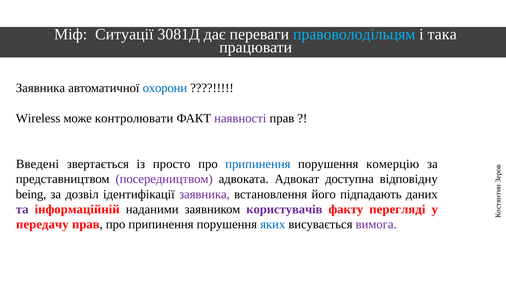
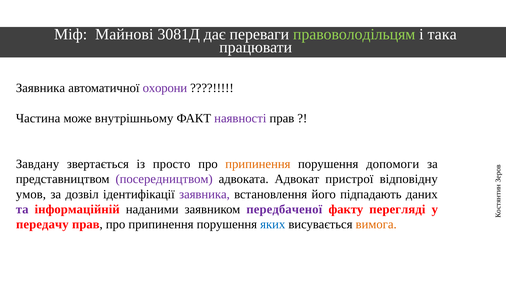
Ситуації: Ситуації -> Майнові (124, 34)
правоволодільцям colour: light blue -> light green (354, 34)
охорони colour: blue -> purple (165, 88)
Wireless: Wireless -> Частина (38, 119)
контролювати: контролювати -> внутрішньому (134, 119)
Введені: Введені -> Завдану (38, 164)
припинення colour: blue -> orange (258, 164)
комерцію: комерцію -> допомоги (393, 164)
доступна: доступна -> пристрої (349, 179)
being: being -> умов (31, 195)
користувачів: користувачів -> передбаченої (284, 210)
вимога colour: purple -> orange (376, 225)
